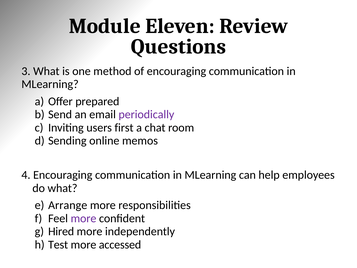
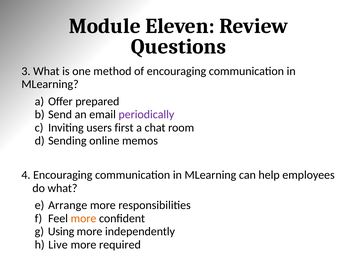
more colour: purple -> orange (84, 218)
Hired: Hired -> Using (61, 231)
Test: Test -> Live (58, 244)
accessed: accessed -> required (120, 244)
